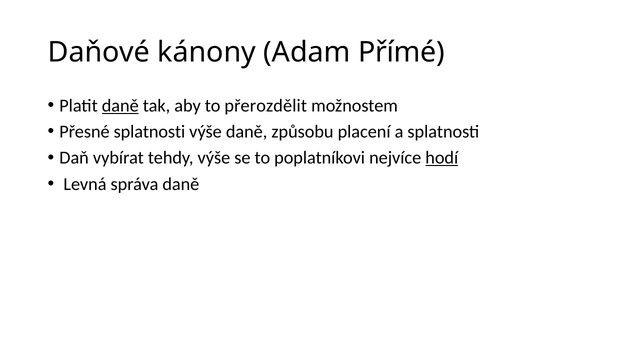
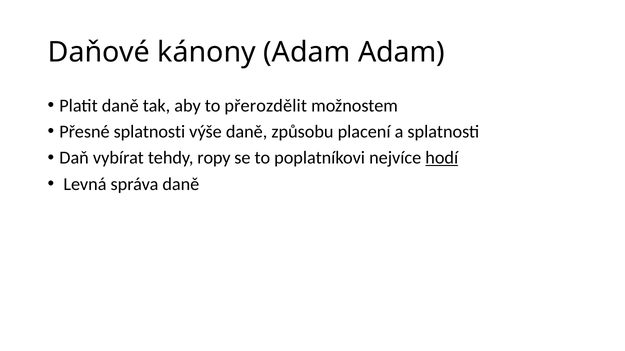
Adam Přímé: Přímé -> Adam (402, 53)
daně underline: present -> none (120, 106)
tehdy výše: výše -> ropy (214, 158)
